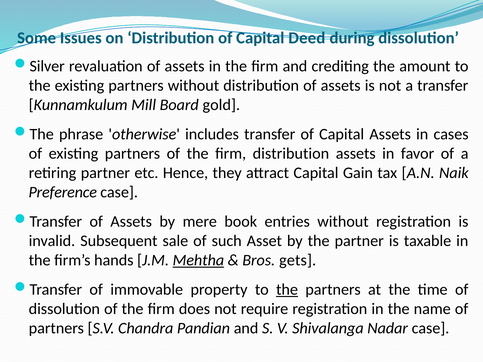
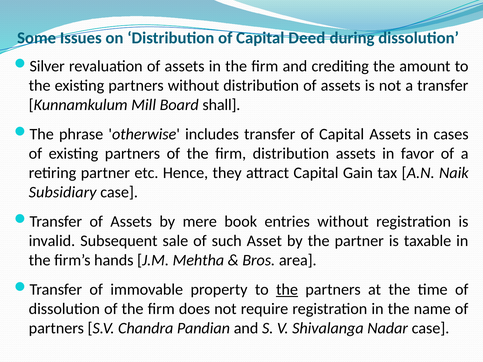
gold: gold -> shall (221, 105)
Preference: Preference -> Subsidiary (63, 192)
Mehtha underline: present -> none (198, 260)
gets: gets -> area (298, 260)
